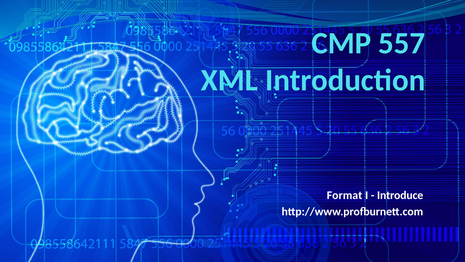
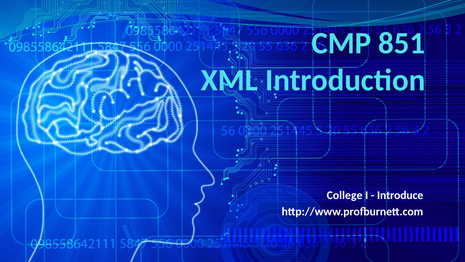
557: 557 -> 851 (402, 43)
Format: Format -> College (345, 195)
